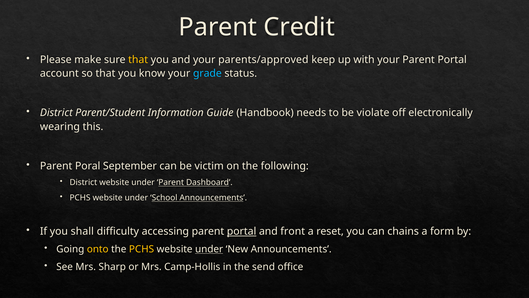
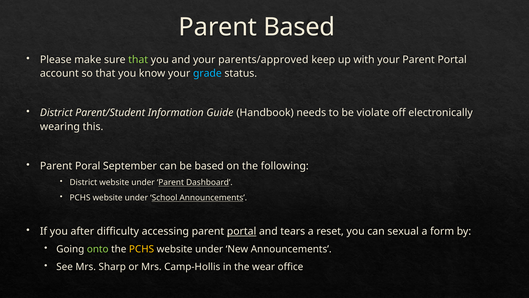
Parent Credit: Credit -> Based (299, 27)
that colour: yellow -> light green (138, 60)
be victim: victim -> based (209, 166)
shall: shall -> after (82, 231)
front: front -> tears (293, 231)
chains: chains -> sexual (403, 231)
onto colour: yellow -> light green (98, 249)
under underline: present -> none (209, 249)
send: send -> wear (264, 266)
